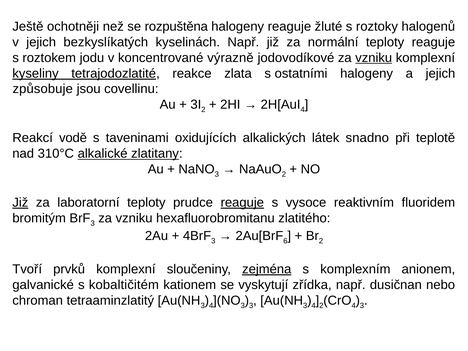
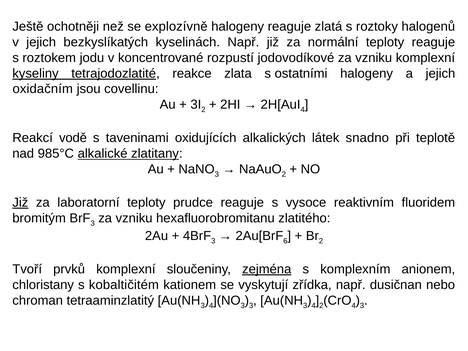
rozpuštěna: rozpuštěna -> explozívně (176, 27)
žluté: žluté -> zlatá (328, 27)
výrazně: výrazně -> rozpustí (230, 58)
vzniku underline: present -> none (374, 58)
způsobuje: způsobuje -> oxidačním (43, 89)
310°C: 310°C -> 985°C (56, 154)
reaguje underline: present -> none (242, 203)
galvanické: galvanické -> chloristany (43, 285)
